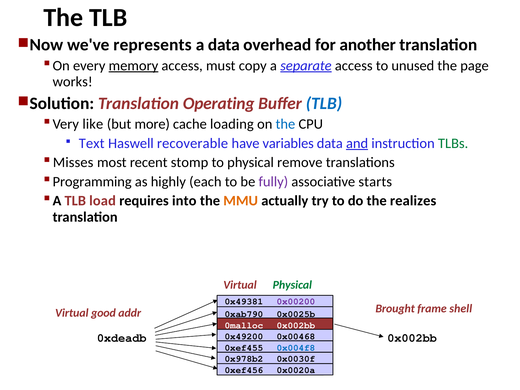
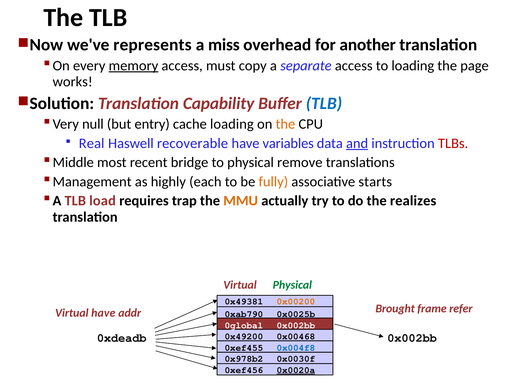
a data: data -> miss (224, 45)
separate underline: present -> none (306, 66)
to unused: unused -> loading (413, 66)
Operating: Operating -> Capability (219, 103)
like: like -> null (93, 124)
more: more -> entry (152, 124)
the colour: blue -> orange (285, 124)
Text: Text -> Real (92, 143)
TLBs colour: green -> red (453, 143)
Misses: Misses -> Middle (73, 162)
stomp: stomp -> bridge (190, 162)
Programming: Programming -> Management (92, 182)
fully colour: purple -> orange (273, 182)
into: into -> trap (184, 201)
0x00200 colour: purple -> orange (296, 301)
Virtual good: good -> have (103, 313)
shell: shell -> refer (461, 309)
0malloc: 0malloc -> 0global (244, 325)
0x0020a underline: none -> present (296, 370)
